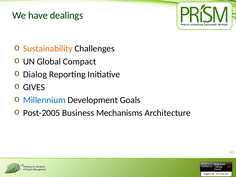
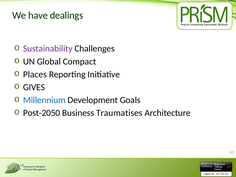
Sustainability colour: orange -> purple (48, 49)
Dialog: Dialog -> Places (35, 74)
Post-2005: Post-2005 -> Post-2050 (42, 113)
Mechanisms: Mechanisms -> Traumatises (119, 113)
